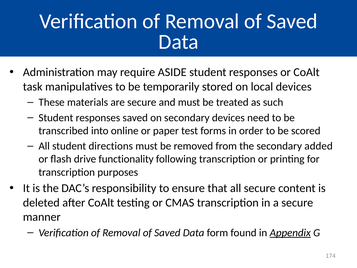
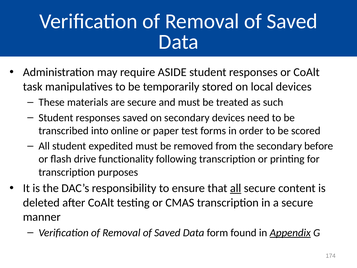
directions: directions -> expedited (111, 146)
added: added -> before (319, 146)
all underline: none -> present (236, 188)
